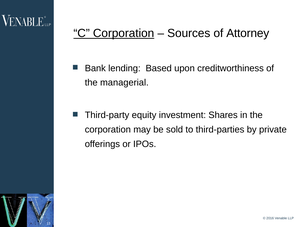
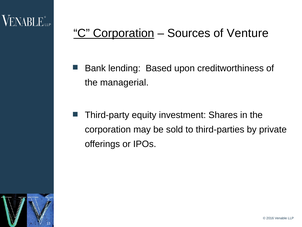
Attorney: Attorney -> Venture (248, 33)
